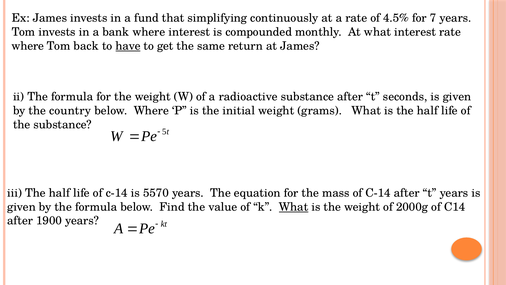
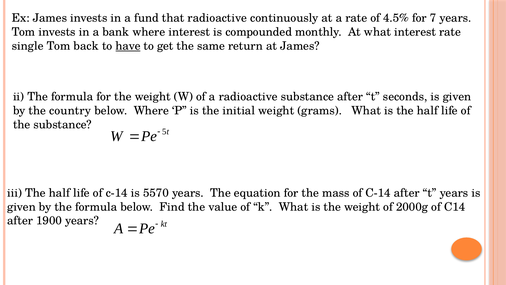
that simplifying: simplifying -> radioactive (217, 18)
where: where -> single (28, 46)
What underline: present -> none (294, 207)
